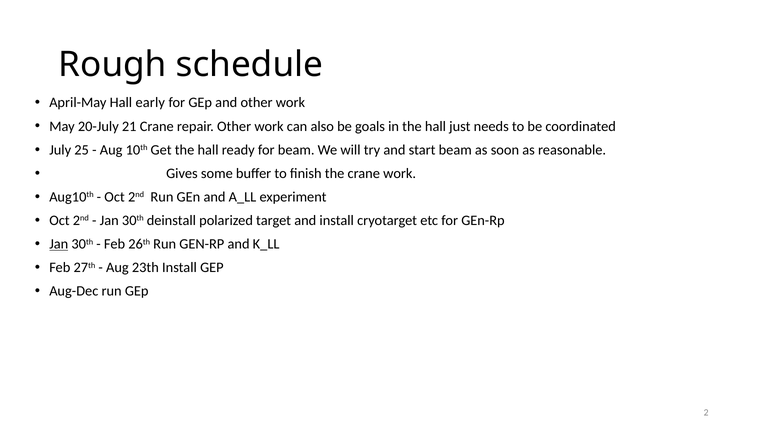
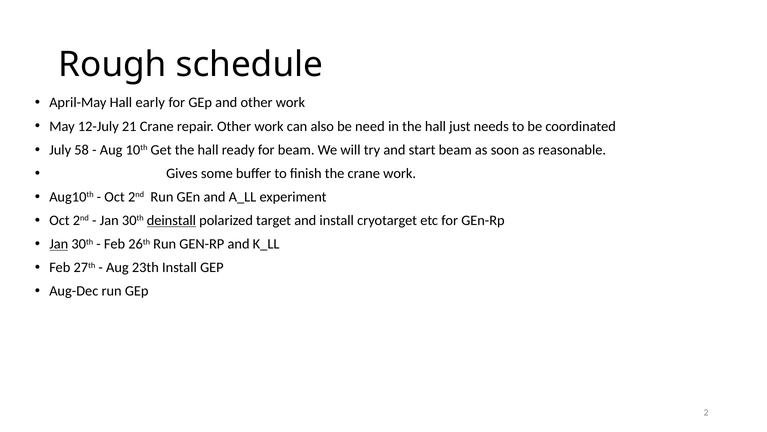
20-July: 20-July -> 12-July (98, 126)
goals: goals -> need (370, 126)
25: 25 -> 58 (82, 150)
deinstall underline: none -> present (171, 220)
